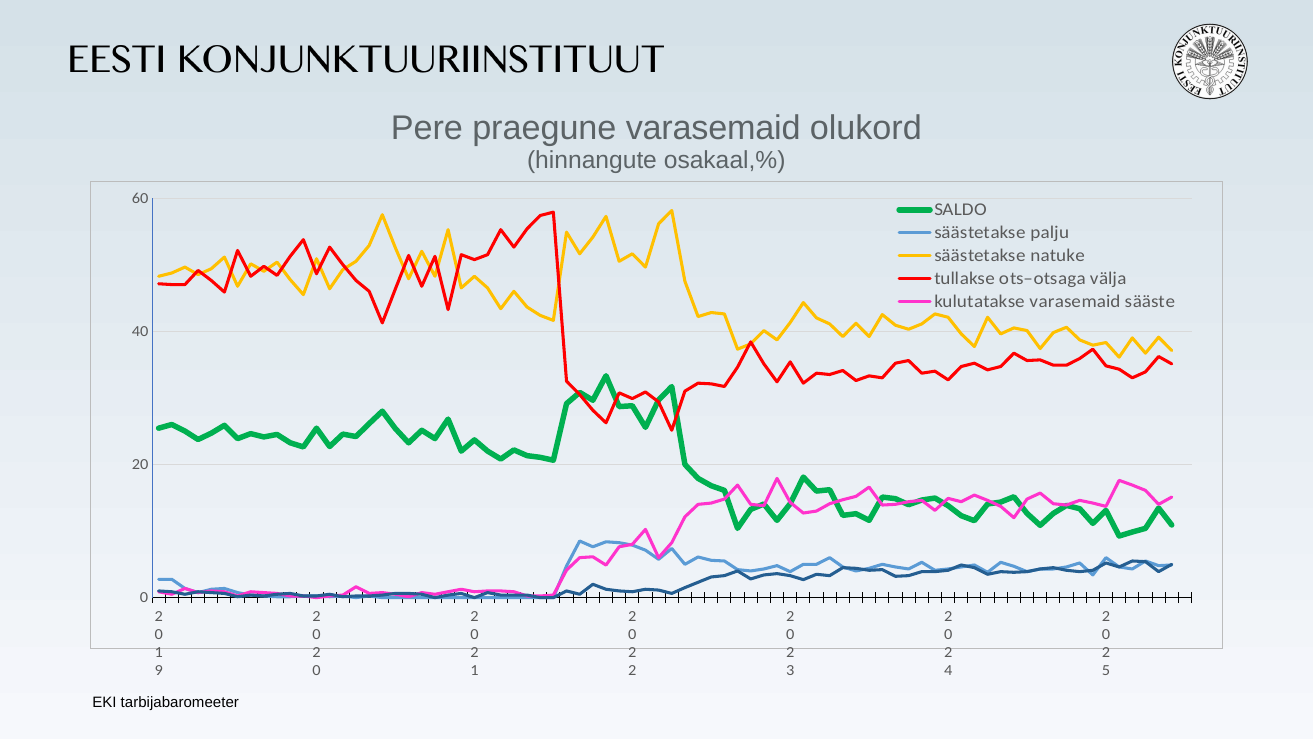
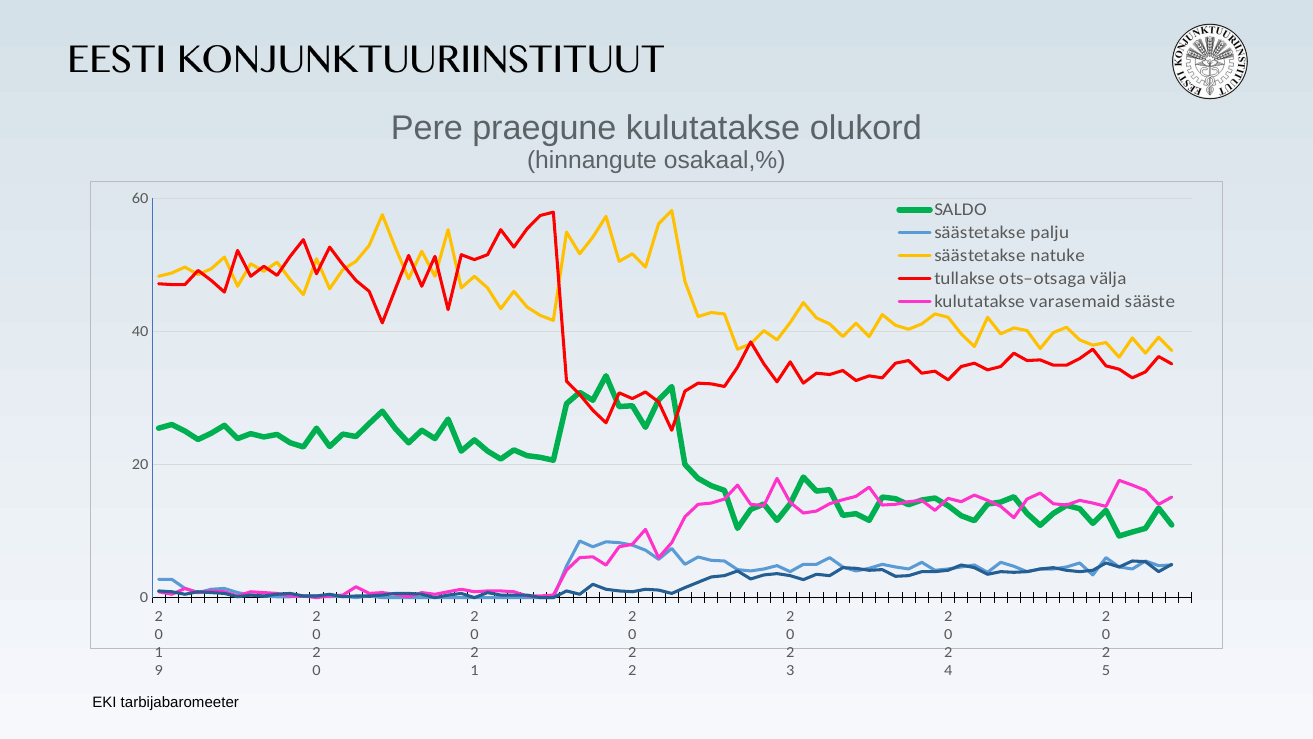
praegune varasemaid: varasemaid -> kulutatakse (713, 128)
